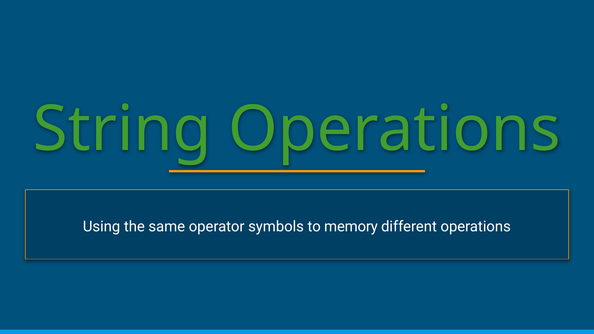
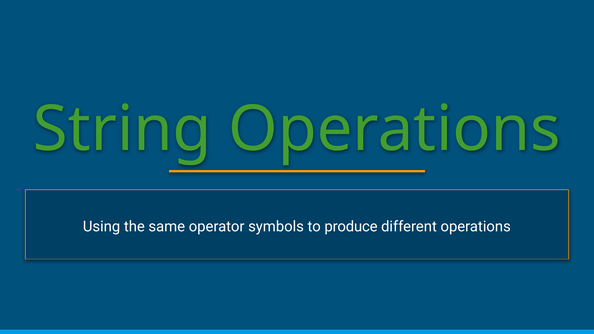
memory: memory -> produce (351, 227)
